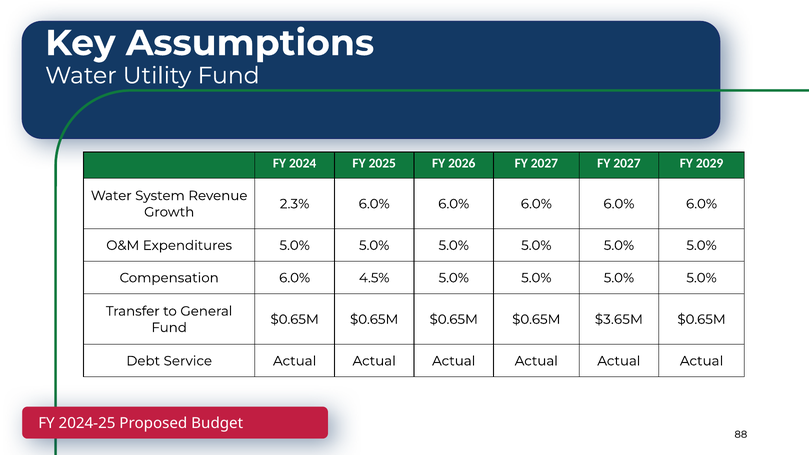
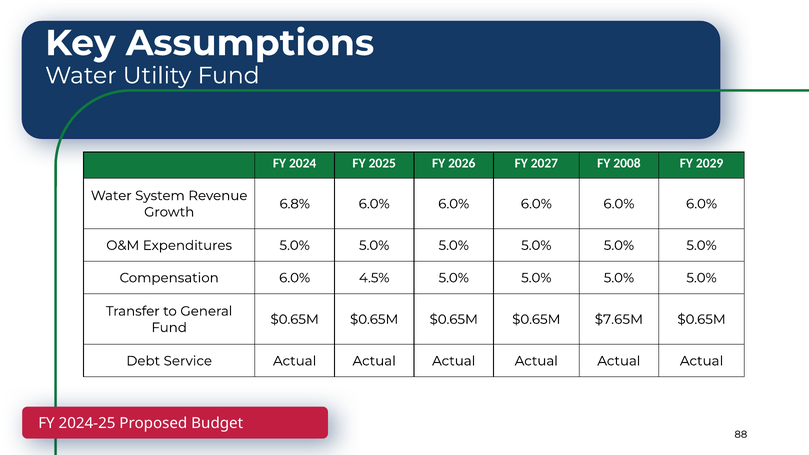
2027 FY 2027: 2027 -> 2008 (627, 164)
2.3%: 2.3% -> 6.8% (295, 204)
$3.65M: $3.65M -> $7.65M (619, 319)
